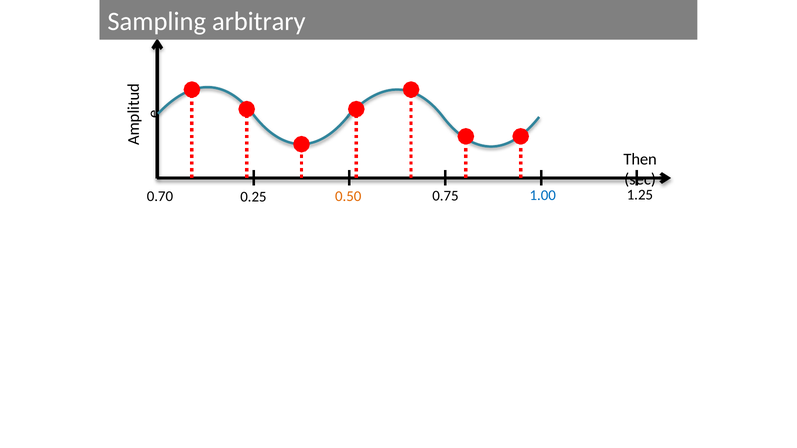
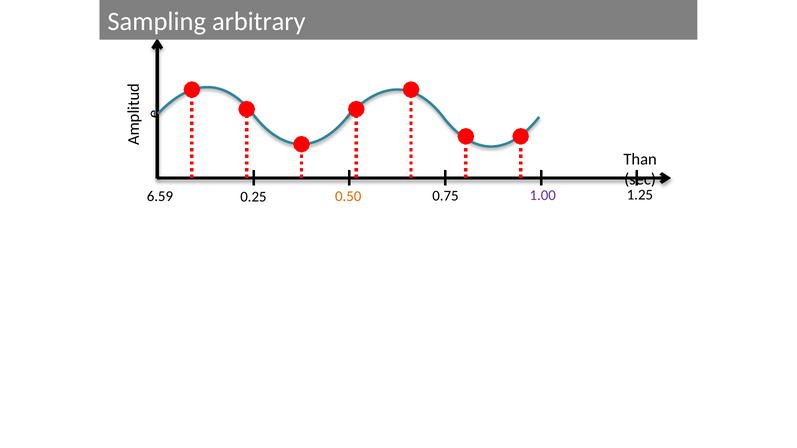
Then: Then -> Than (640, 159)
0.70: 0.70 -> 6.59 (160, 196)
1.00 colour: blue -> purple (543, 196)
